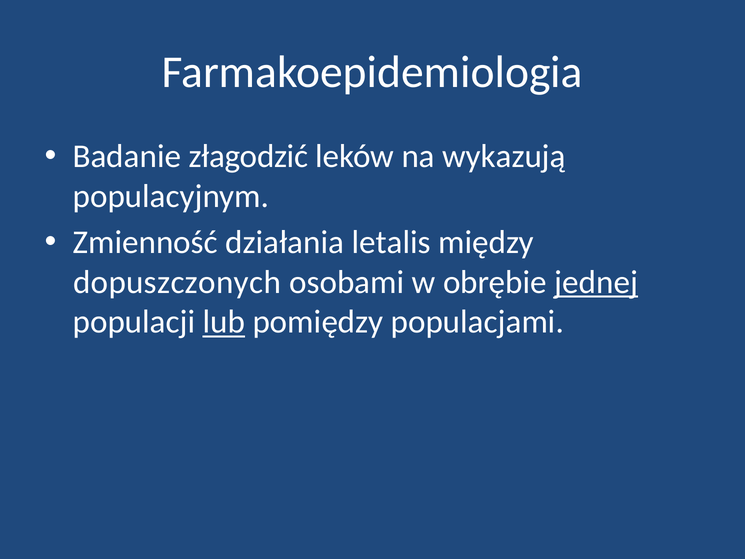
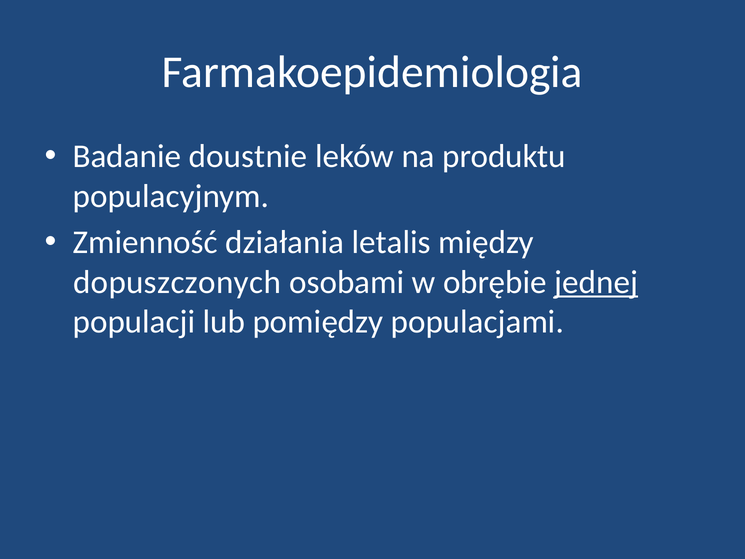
złagodzić: złagodzić -> doustnie (248, 156)
wykazują: wykazują -> produktu (504, 156)
lub underline: present -> none (224, 322)
